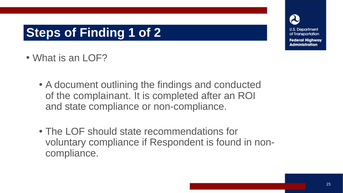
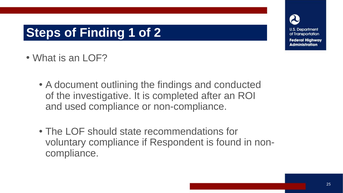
complainant: complainant -> investigative (102, 96)
and state: state -> used (75, 106)
